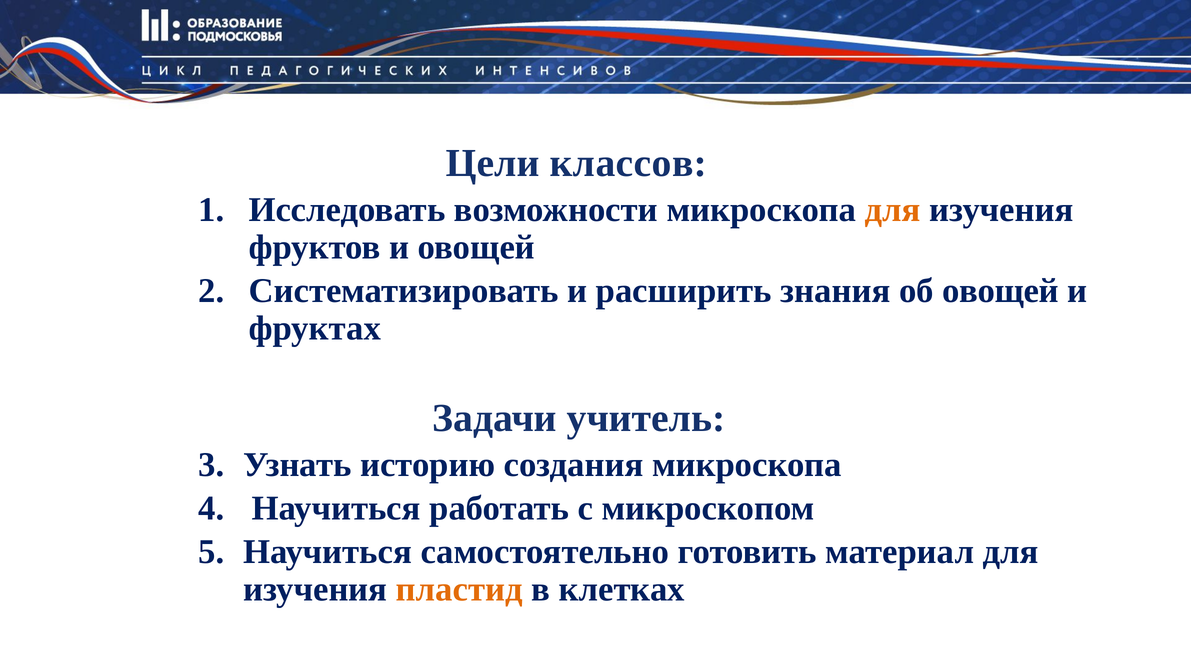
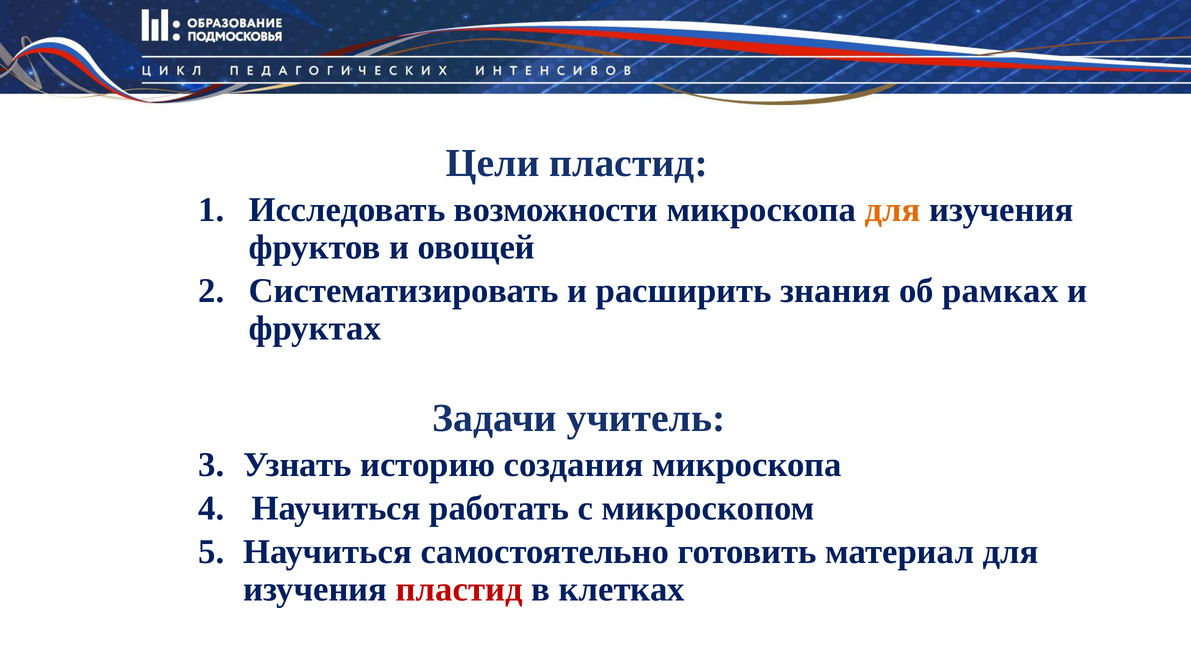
Цели классов: классов -> пластид (629, 163)
об овощей: овощей -> рамках (1000, 291)
пластид colour: orange -> red (459, 589)
